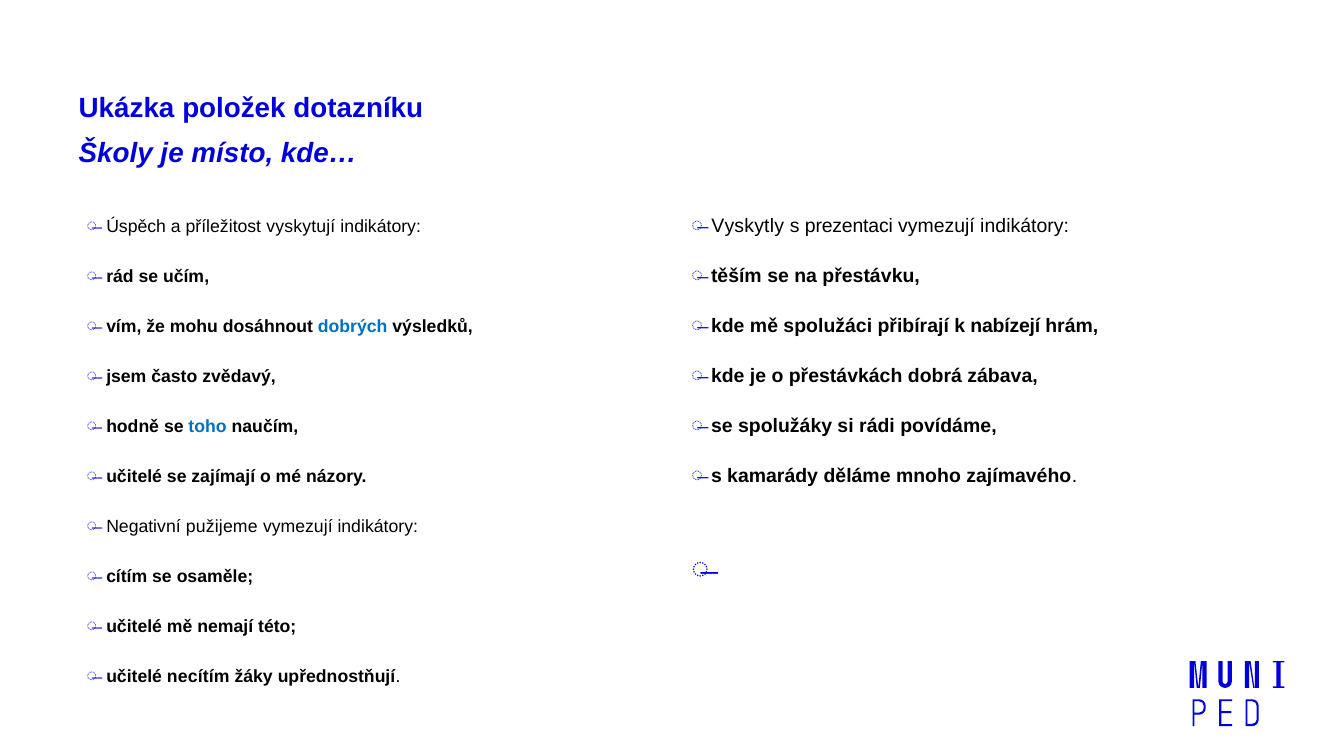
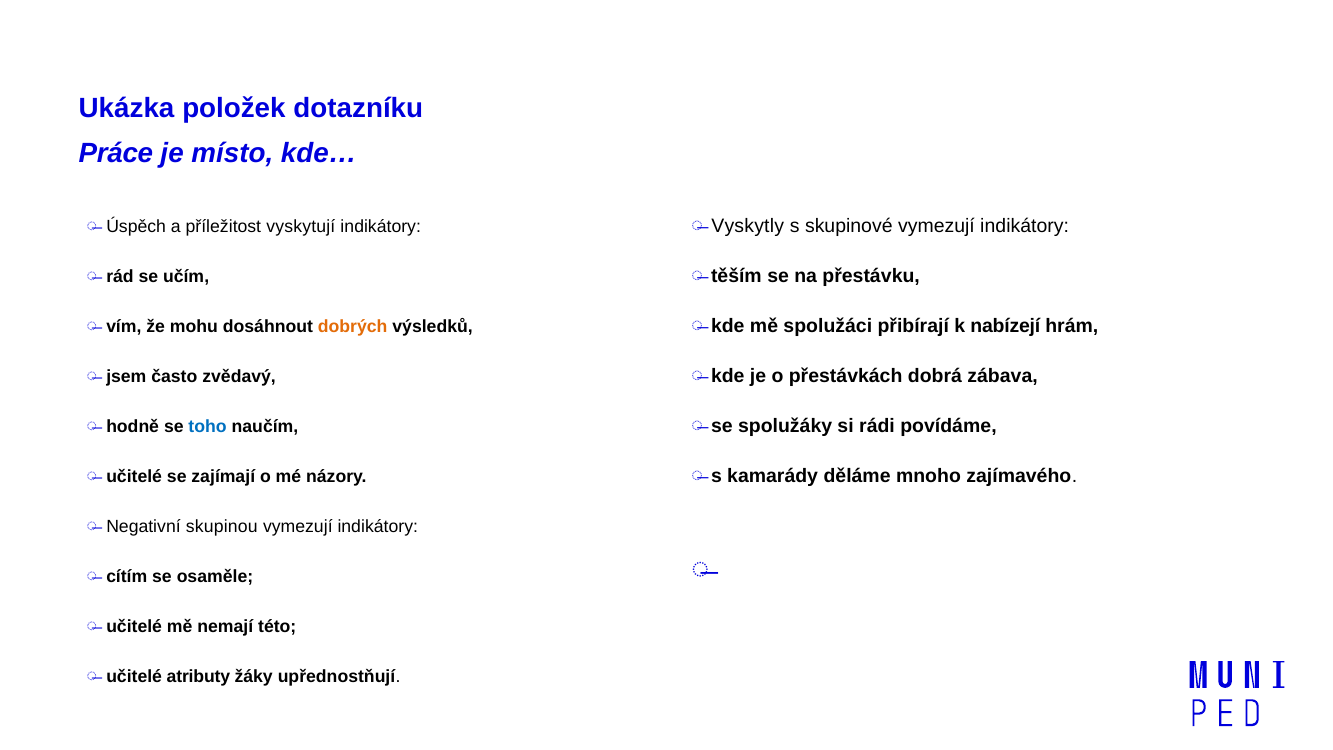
Školy: Školy -> Práce (116, 153)
prezentaci: prezentaci -> skupinové (849, 226)
dobrých colour: blue -> orange (353, 327)
pužijeme: pužijeme -> skupinou (222, 527)
necítím: necítím -> atributy (198, 677)
